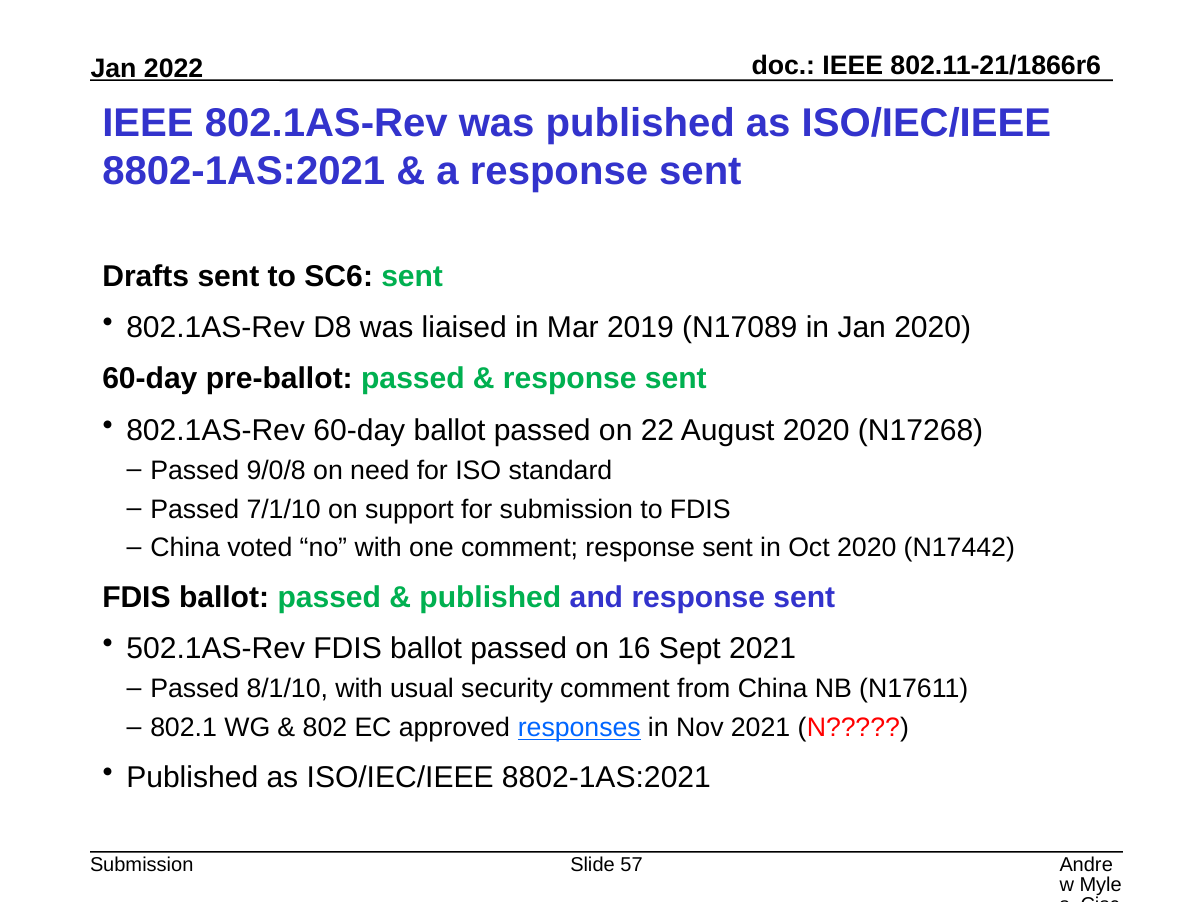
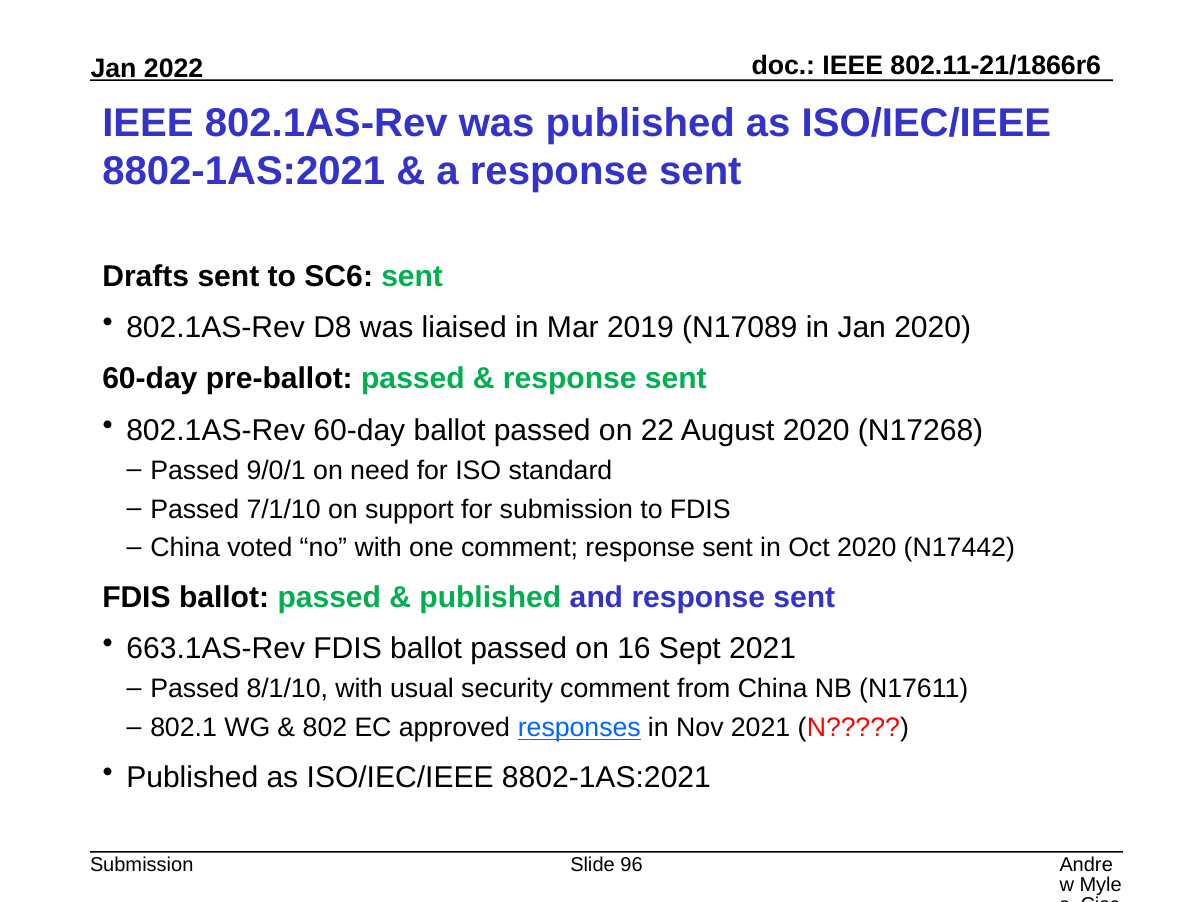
9/0/8: 9/0/8 -> 9/0/1 (276, 471)
502.1AS-Rev: 502.1AS-Rev -> 663.1AS-Rev (216, 649)
57: 57 -> 96 (632, 865)
